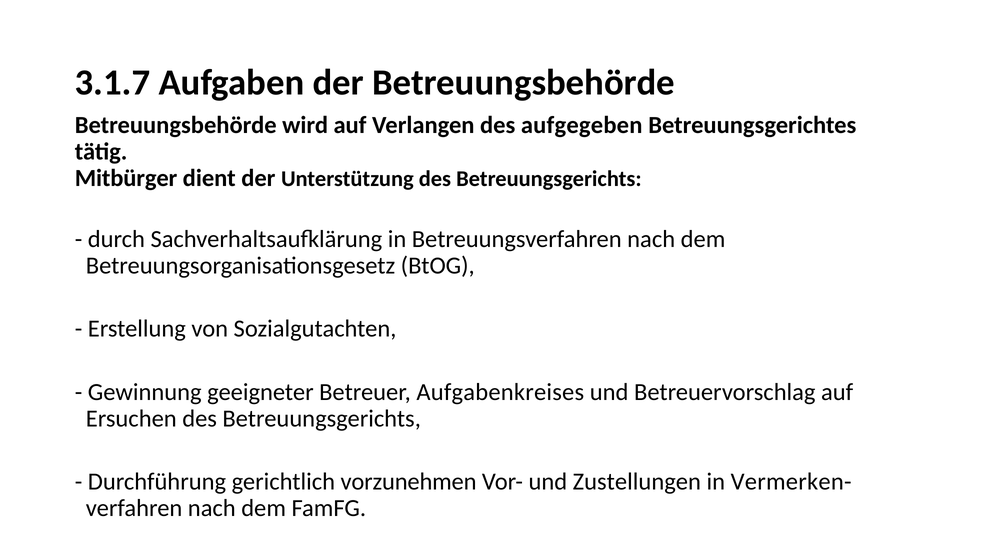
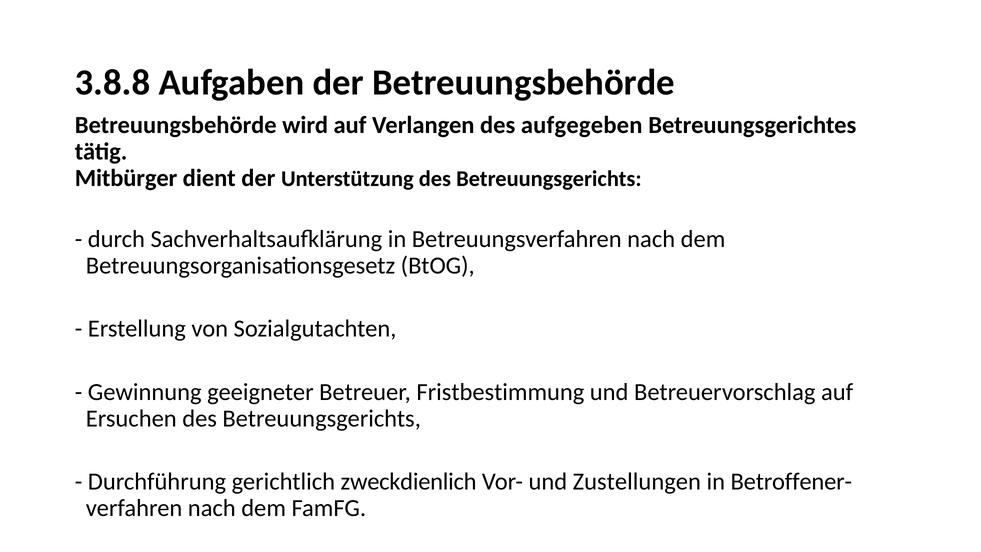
3.1.7: 3.1.7 -> 3.8.8 (113, 82)
Aufgabenkreises: Aufgabenkreises -> Fristbestimmung (500, 392)
vorzunehmen: vorzunehmen -> zweckdienlich (409, 481)
Vermerken-: Vermerken- -> Betroffener- (791, 481)
